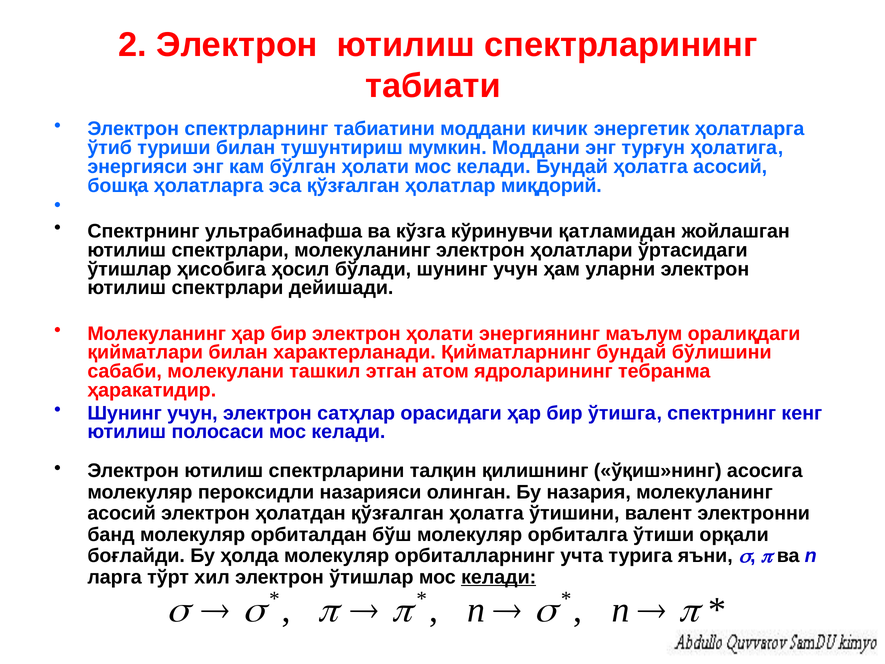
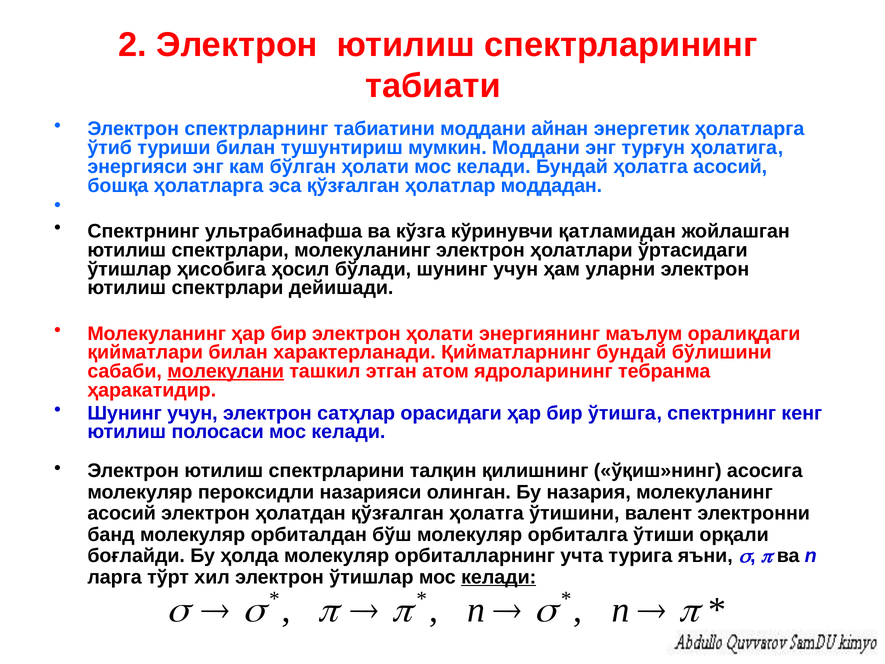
кичик: кичик -> айнан (560, 129)
миқдорий: миқдорий -> моддадан (551, 186)
молекулани underline: none -> present (226, 371)
